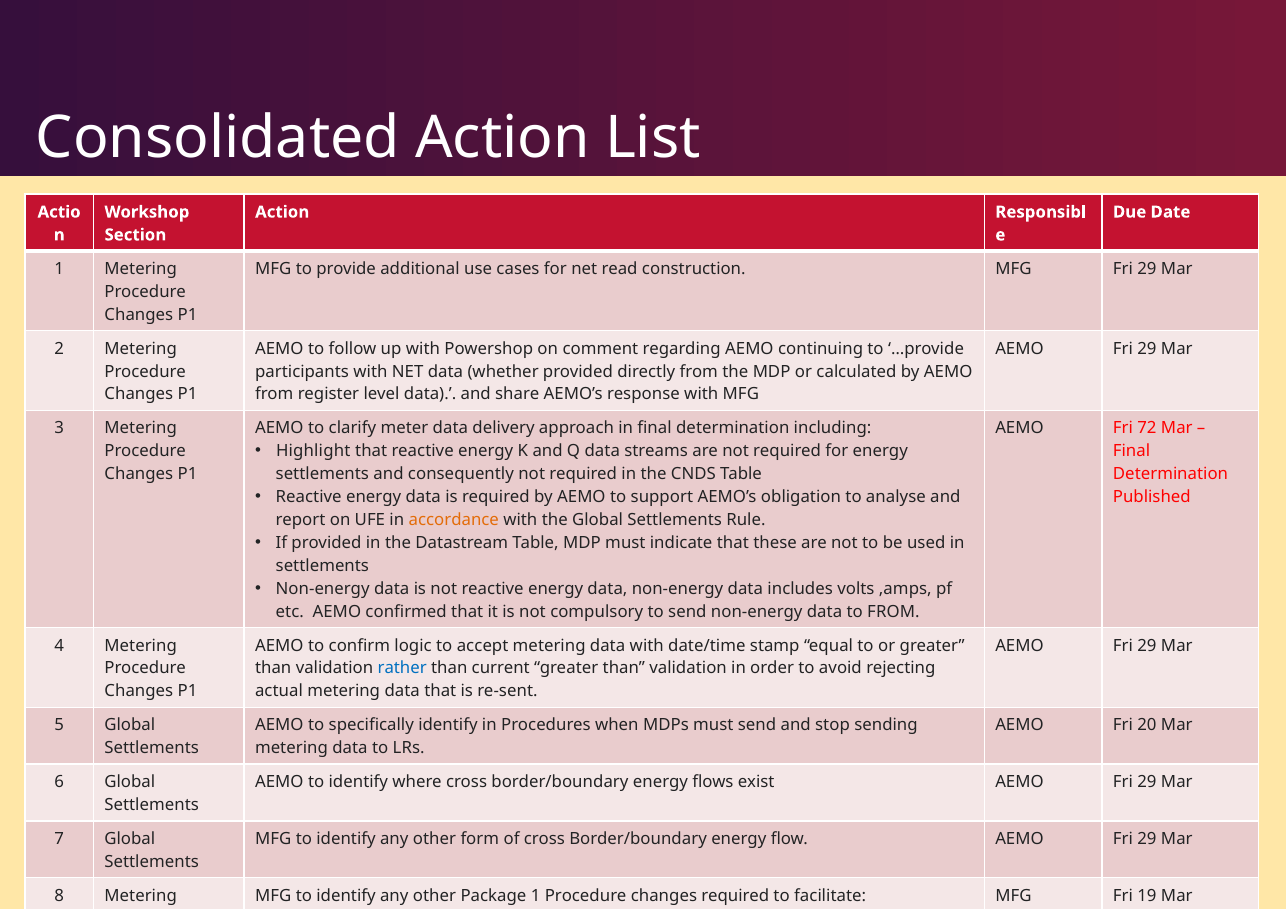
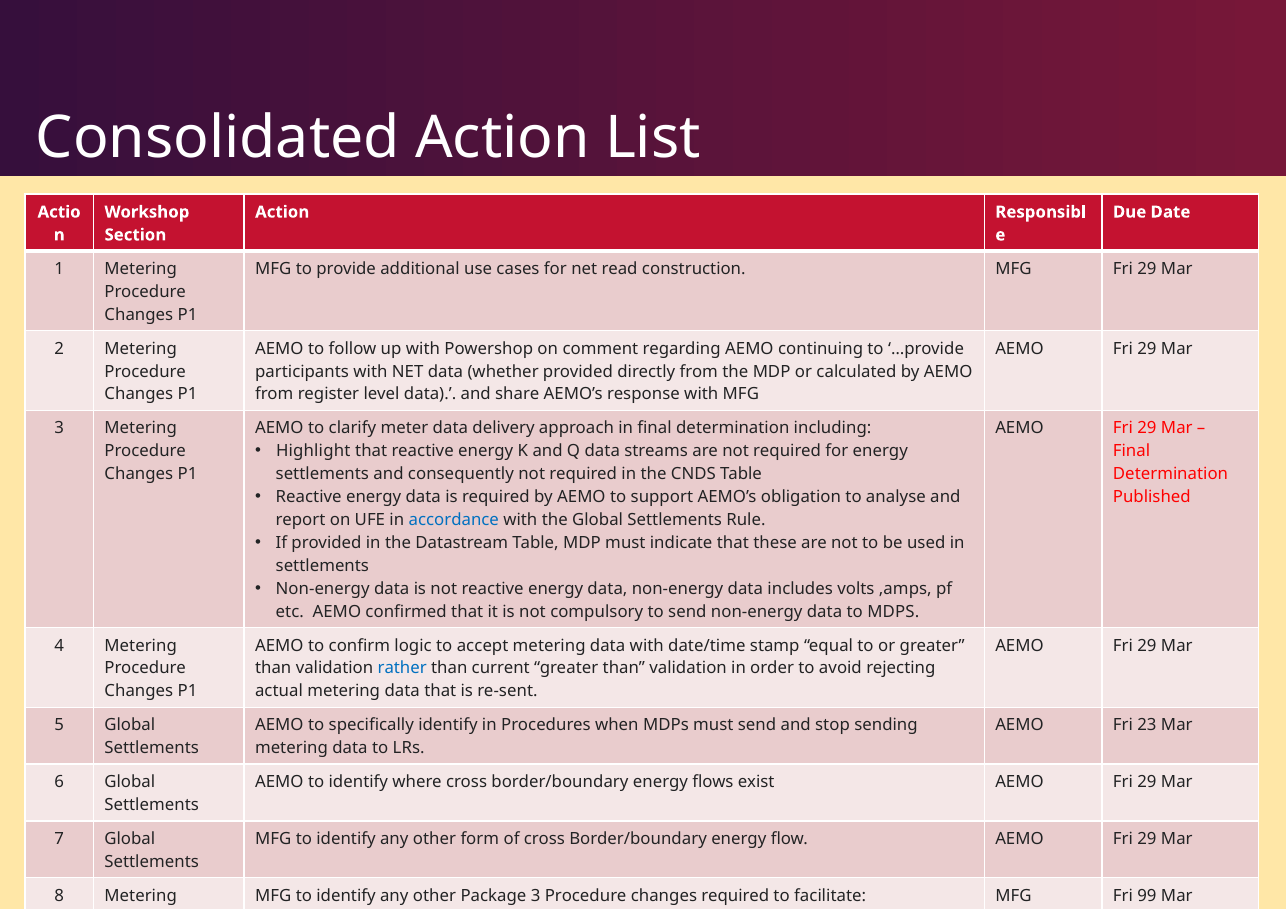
72: 72 -> 29 (1147, 428)
accordance colour: orange -> blue (454, 520)
to FROM: FROM -> MDPS (893, 612)
20: 20 -> 23 (1147, 725)
Package 1: 1 -> 3 (536, 896)
19: 19 -> 99 (1147, 896)
